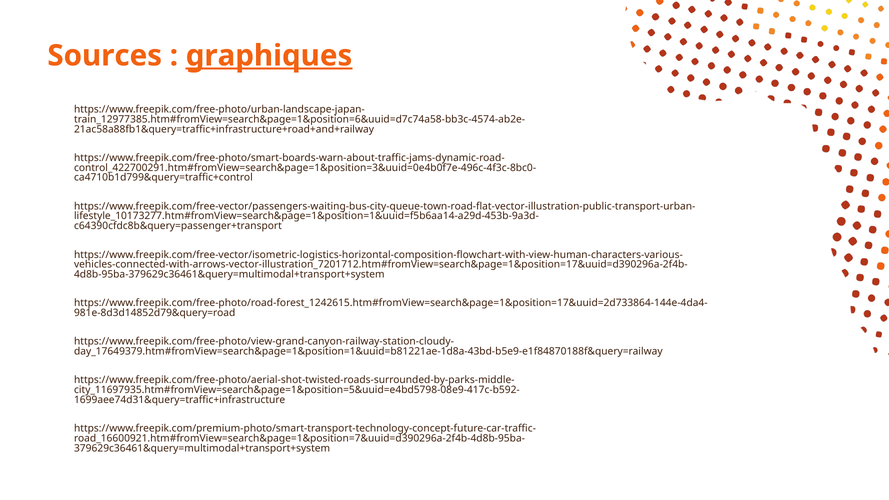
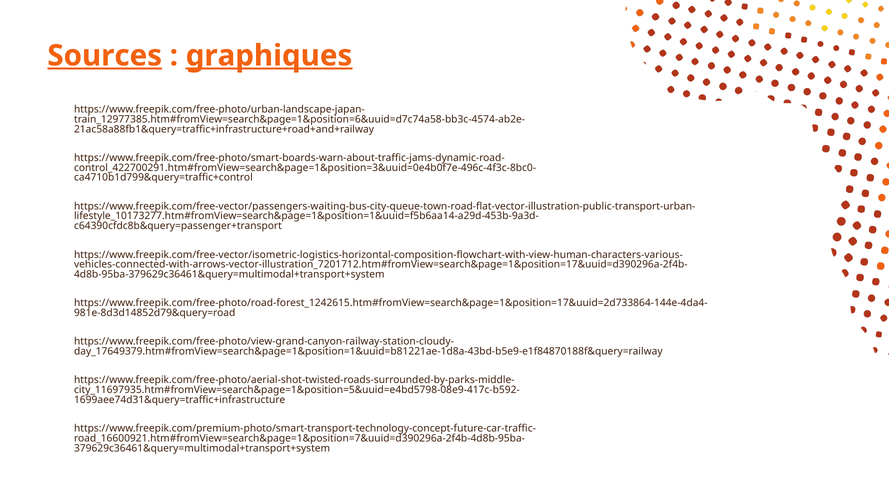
Sources underline: none -> present (105, 56)
